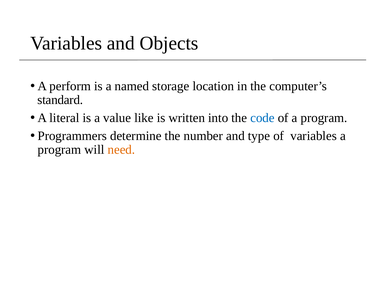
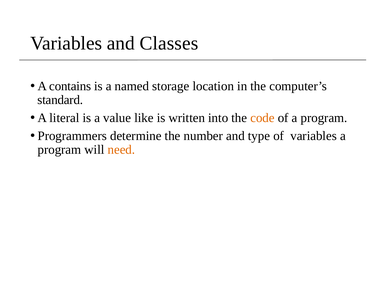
Objects: Objects -> Classes (169, 43)
perform: perform -> contains (70, 86)
code colour: blue -> orange (262, 118)
